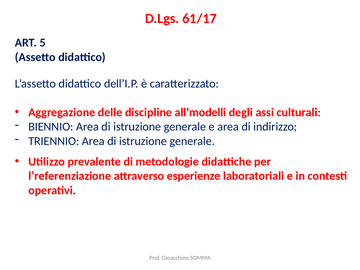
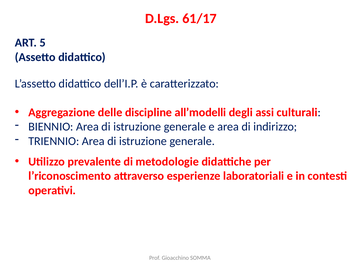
l’referenziazione: l’referenziazione -> l’riconoscimento (70, 176)
